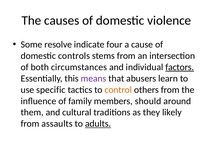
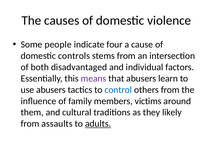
resolve: resolve -> people (58, 45)
circumstances: circumstances -> disadvantaged (79, 67)
factors underline: present -> none (180, 67)
use specific: specific -> abusers (51, 90)
control colour: orange -> blue (118, 90)
should: should -> victims (148, 102)
